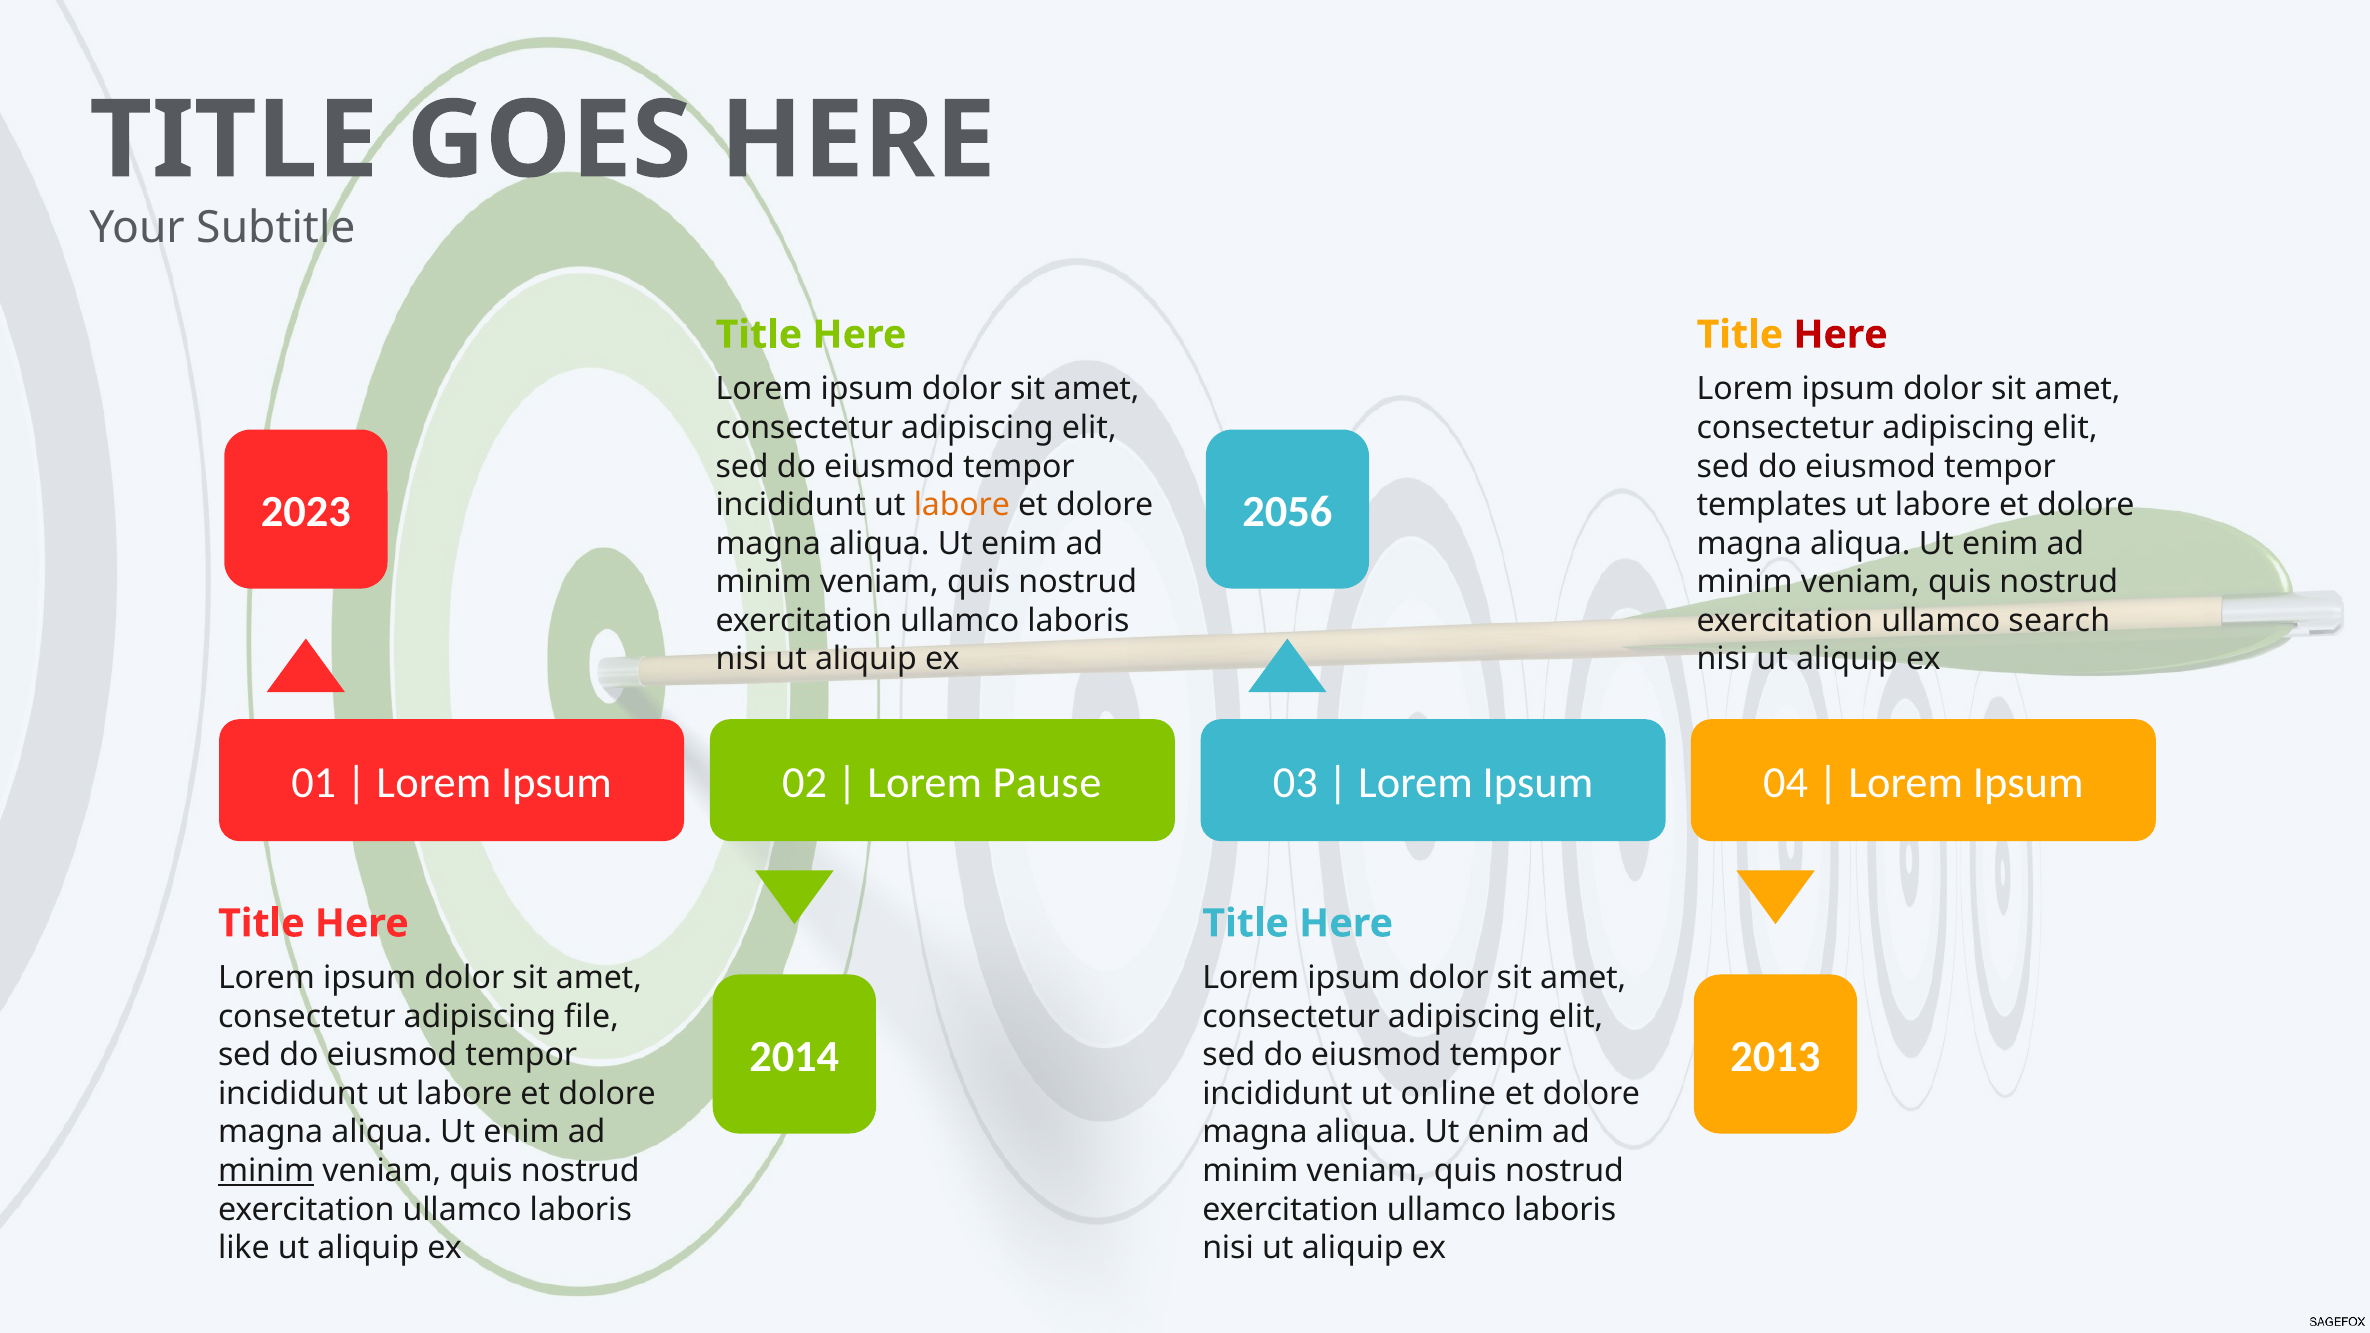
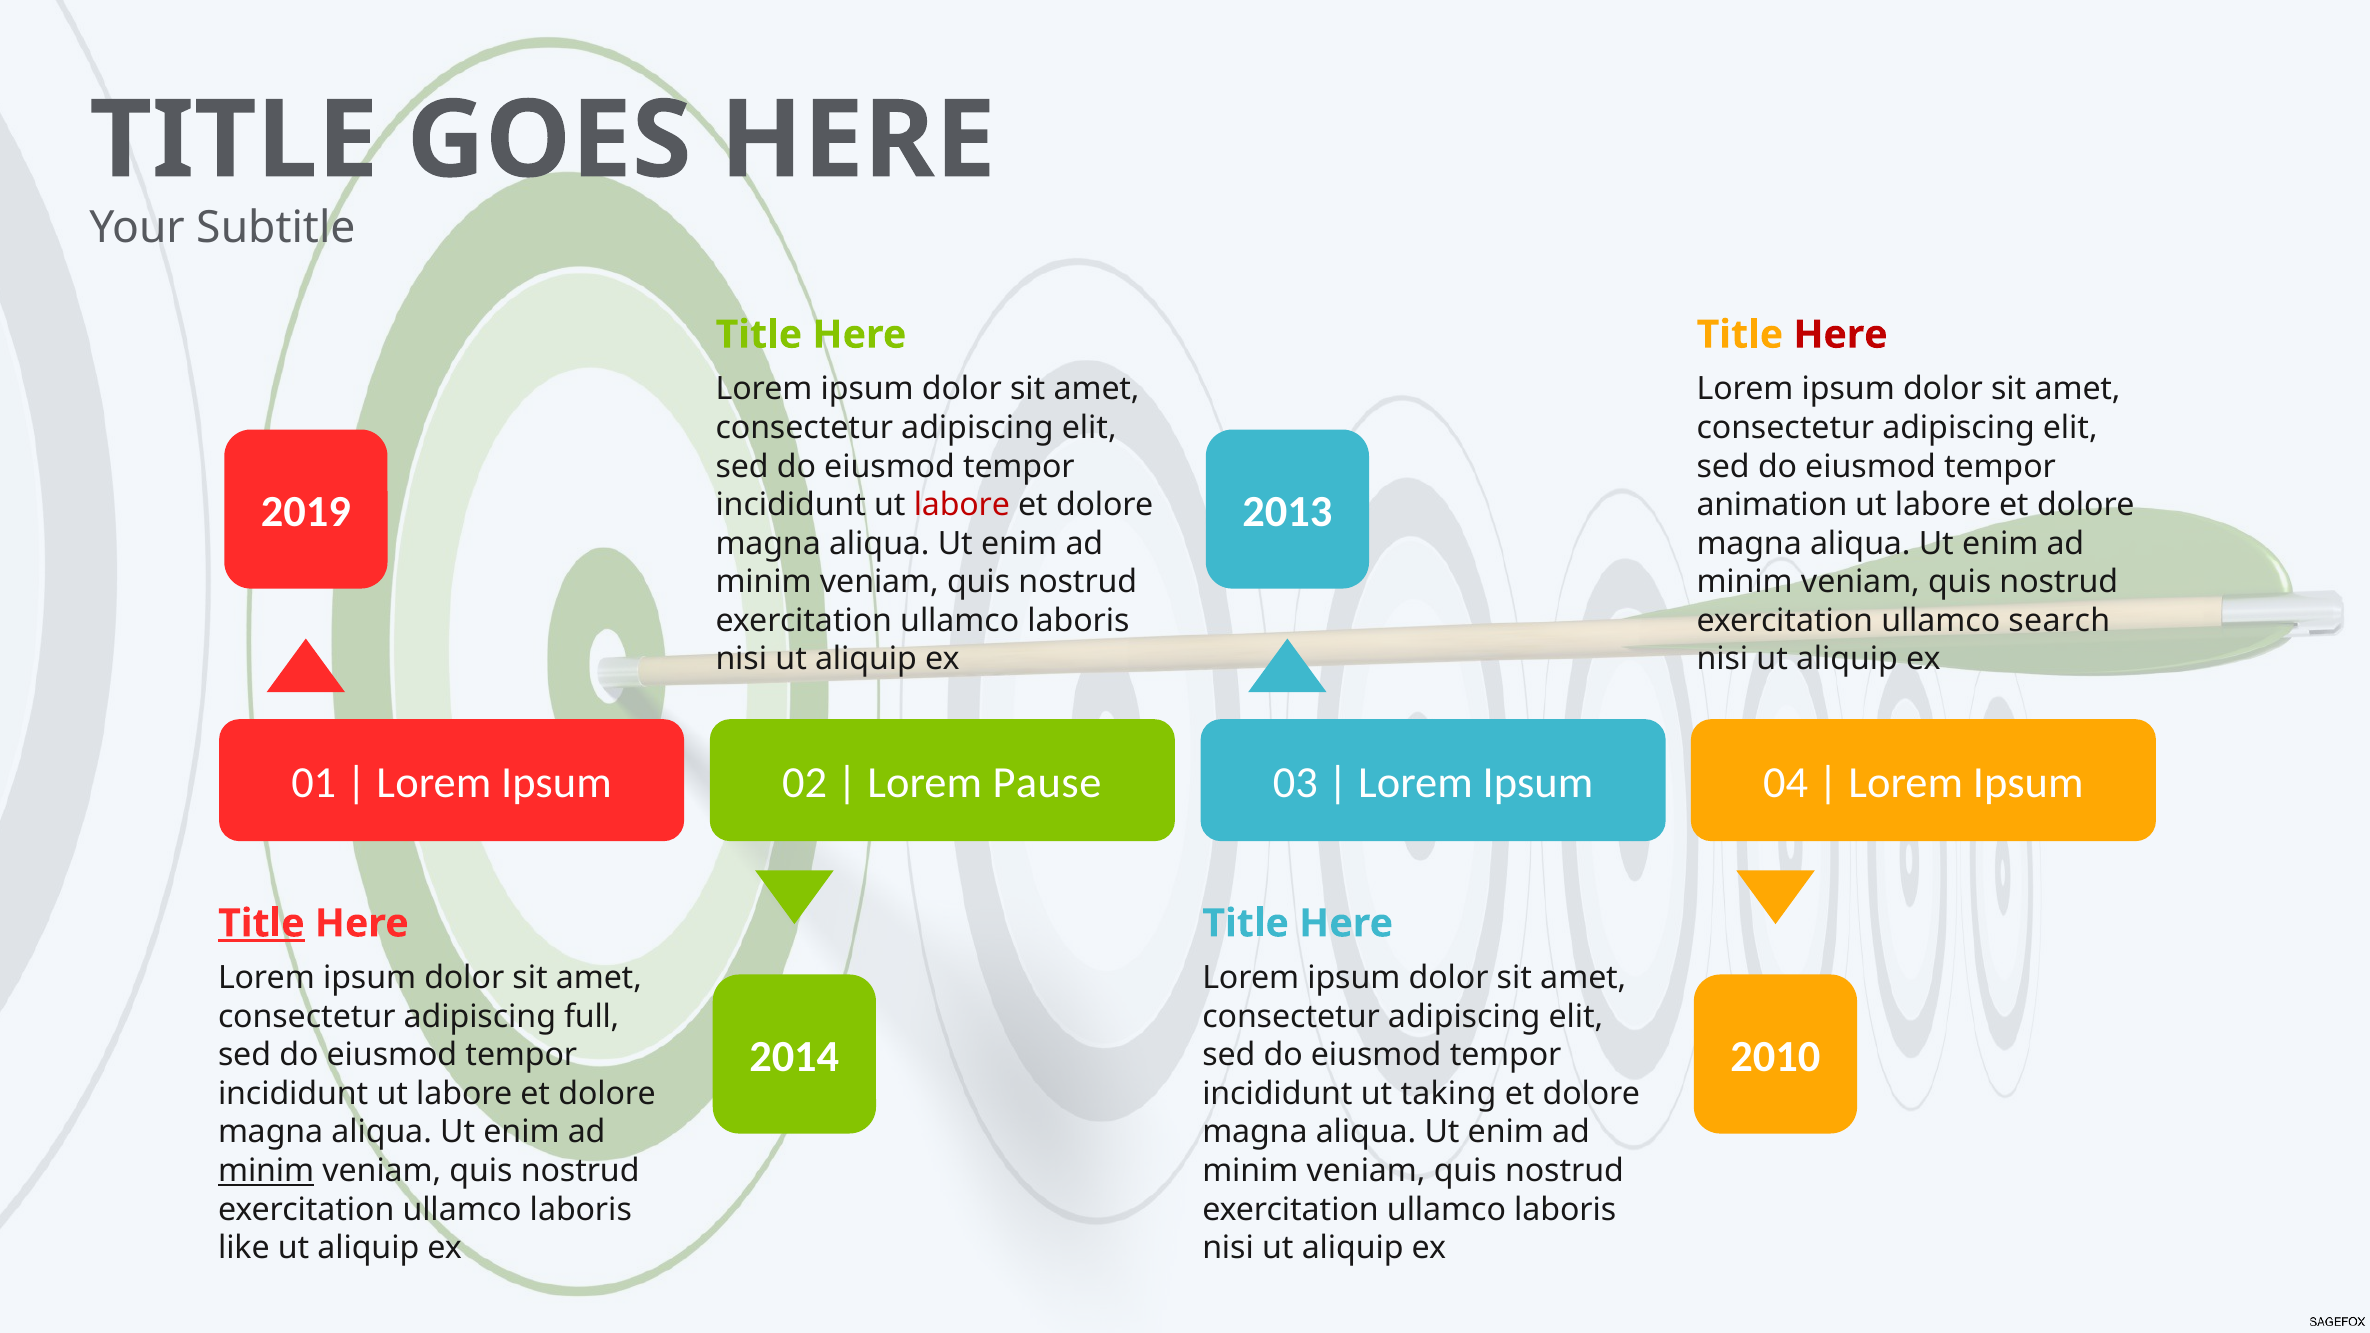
2023: 2023 -> 2019 (306, 512)
2056: 2056 -> 2013 (1287, 512)
labore colour: orange -> red (962, 505)
templates: templates -> animation (1772, 505)
Title underline: none -> present (261, 924)
file: file -> full (592, 1017)
2013: 2013 -> 2010 (1775, 1057)
online: online -> taking (1448, 1094)
